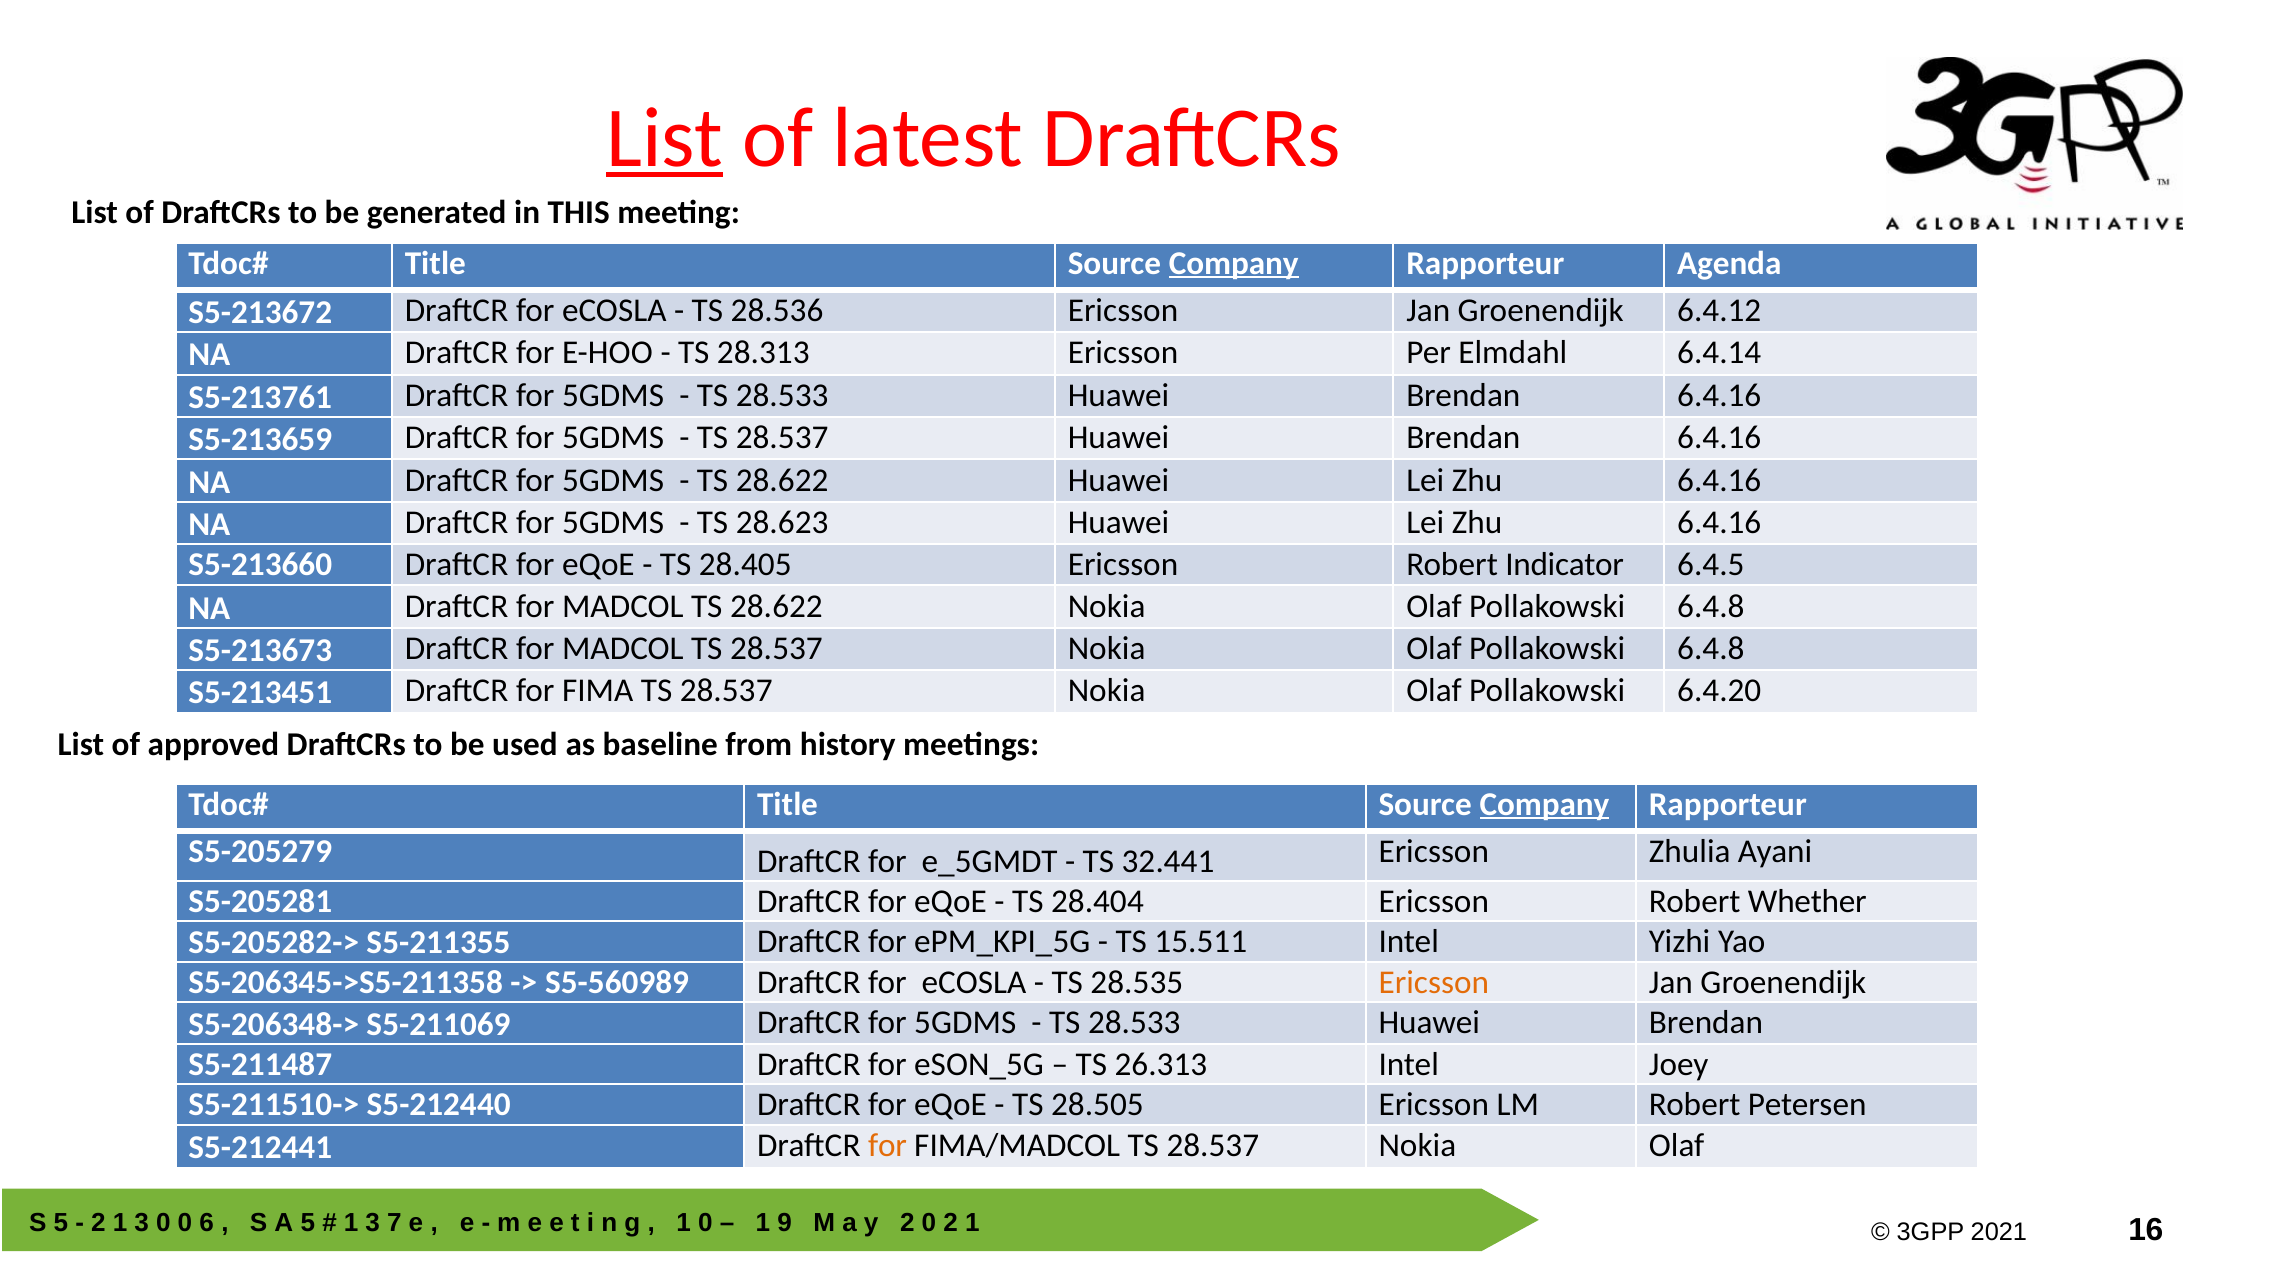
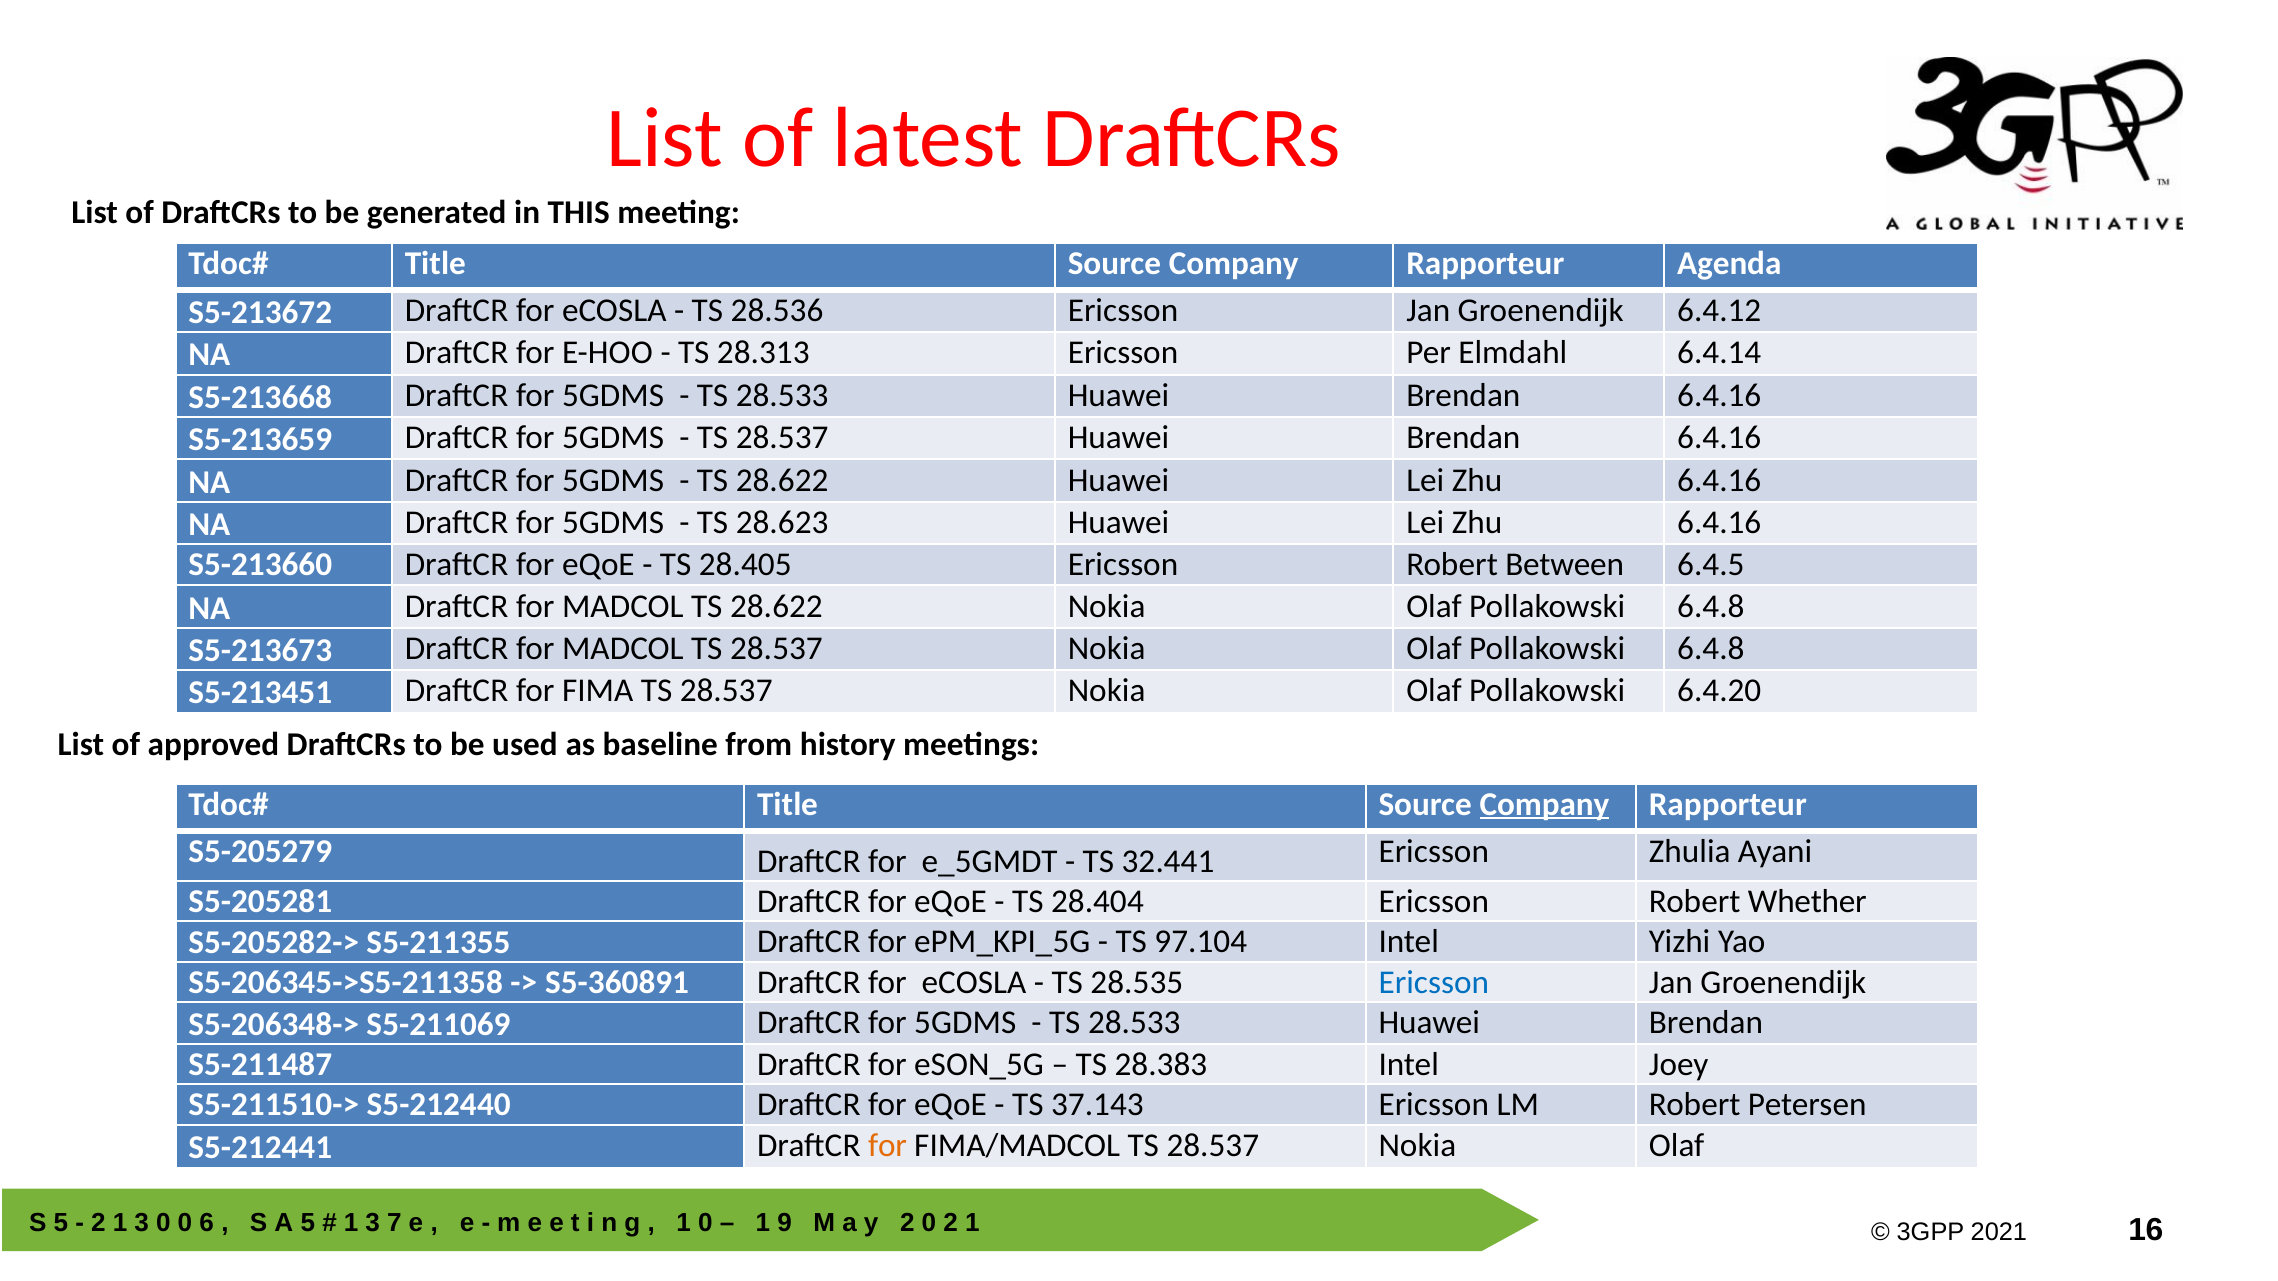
List underline: present -> none (665, 138)
Company underline: present -> none (1234, 263)
S5-213761: S5-213761 -> S5-213668 (260, 397)
Indicator: Indicator -> Between (1565, 565)
15.511: 15.511 -> 97.104 (1201, 942)
S5-560989: S5-560989 -> S5-360891 (617, 983)
Ericsson colour: orange -> blue (1434, 983)
26.313: 26.313 -> 28.383 (1161, 1065)
28.505: 28.505 -> 37.143 (1097, 1105)
